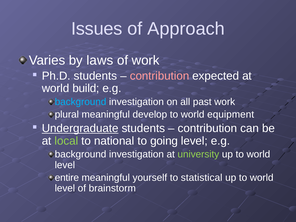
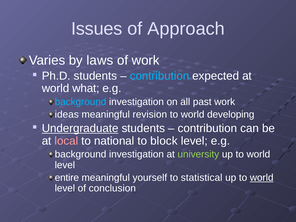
contribution colour: pink -> light blue (160, 76)
build: build -> what (86, 88)
plural: plural -> ideas (67, 115)
develop: develop -> revision (150, 115)
equipment: equipment -> developing (231, 115)
local colour: light green -> pink (66, 141)
going: going -> block (164, 141)
world underline: none -> present (262, 178)
brainstorm: brainstorm -> conclusion (112, 188)
